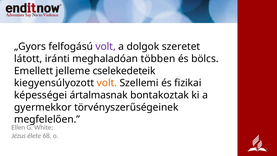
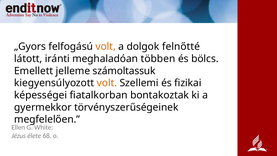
volt colour: purple -> orange (106, 47)
szeretet: szeretet -> felnőtté (181, 47)
cselekedeteik: cselekedeteik -> számoltassuk (124, 71)
ártalmasnak: ártalmasnak -> fiatalkorban (99, 95)
